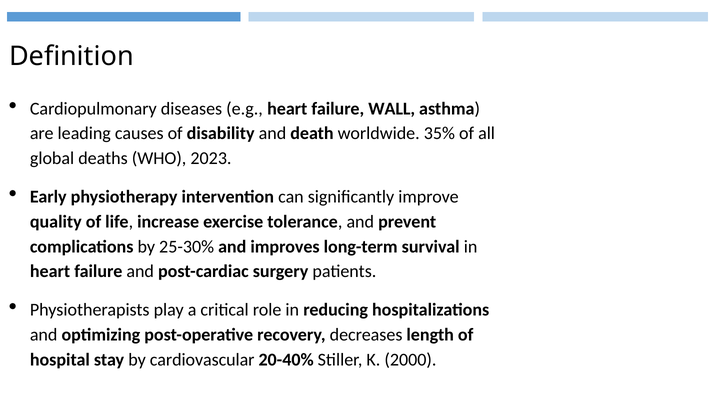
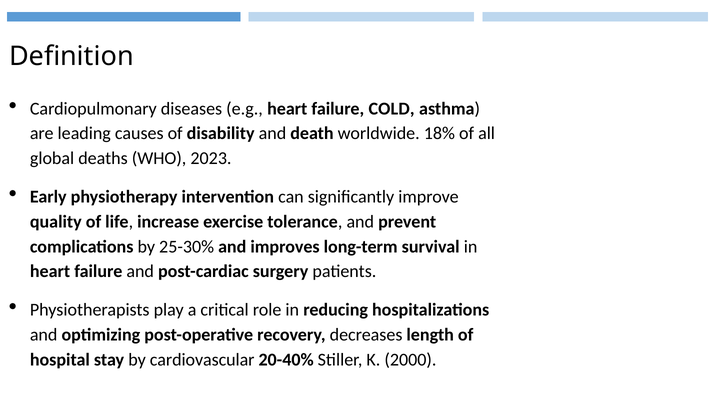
WALL: WALL -> COLD (392, 108)
35%: 35% -> 18% (439, 133)
